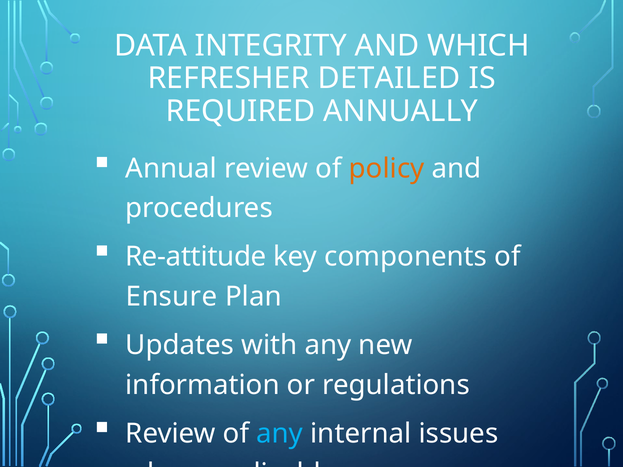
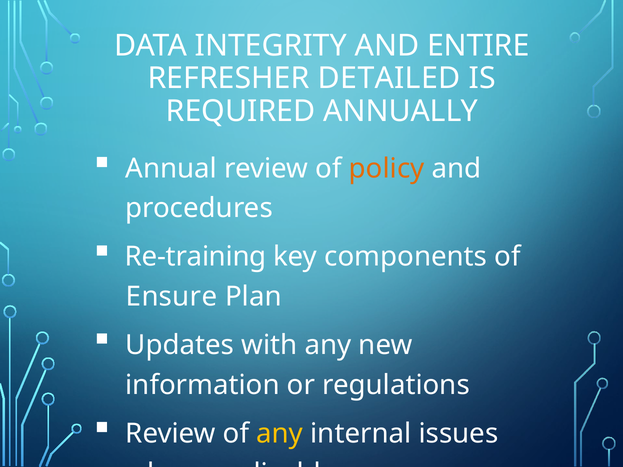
WHICH: WHICH -> ENTIRE (478, 46)
Re-attitude: Re-attitude -> Re-training (196, 257)
any colour: light blue -> yellow (280, 434)
